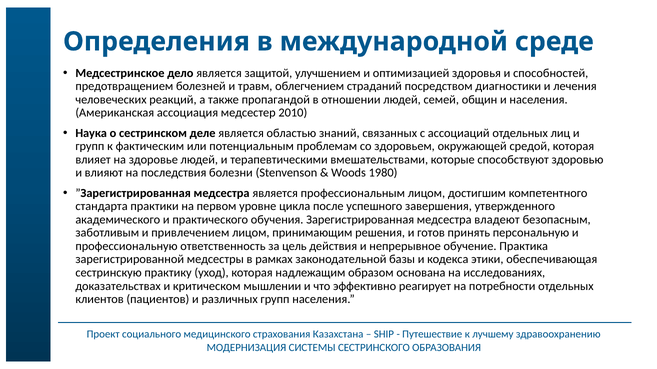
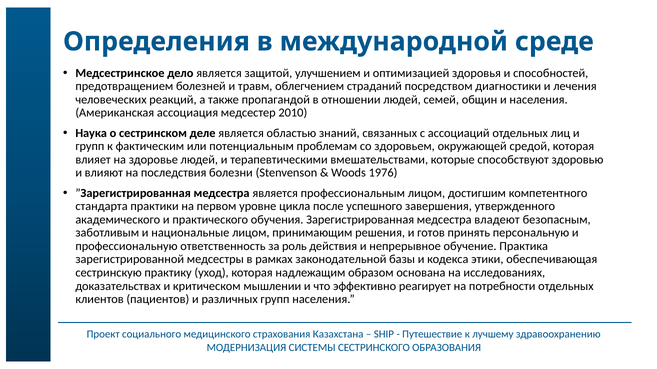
1980: 1980 -> 1976 (383, 173)
привлечением: привлечением -> национальные (190, 233)
цель: цель -> роль (294, 246)
